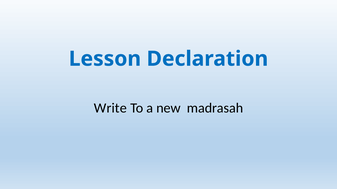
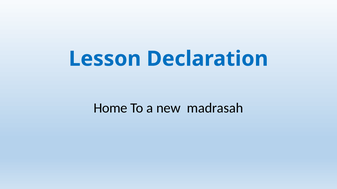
Write: Write -> Home (111, 108)
